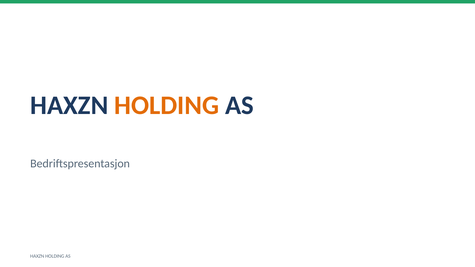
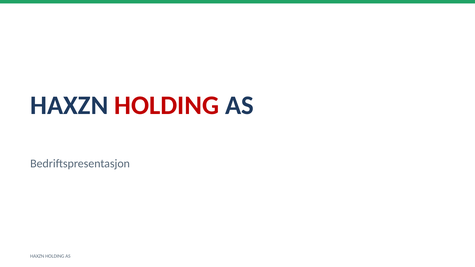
HOLDING colour: orange -> red (167, 105)
